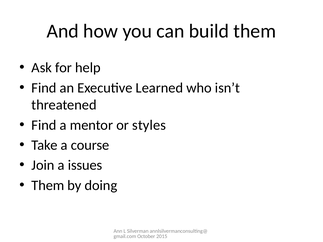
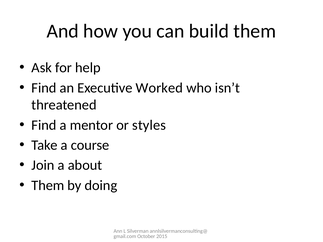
Learned: Learned -> Worked (159, 88)
issues: issues -> about (85, 165)
